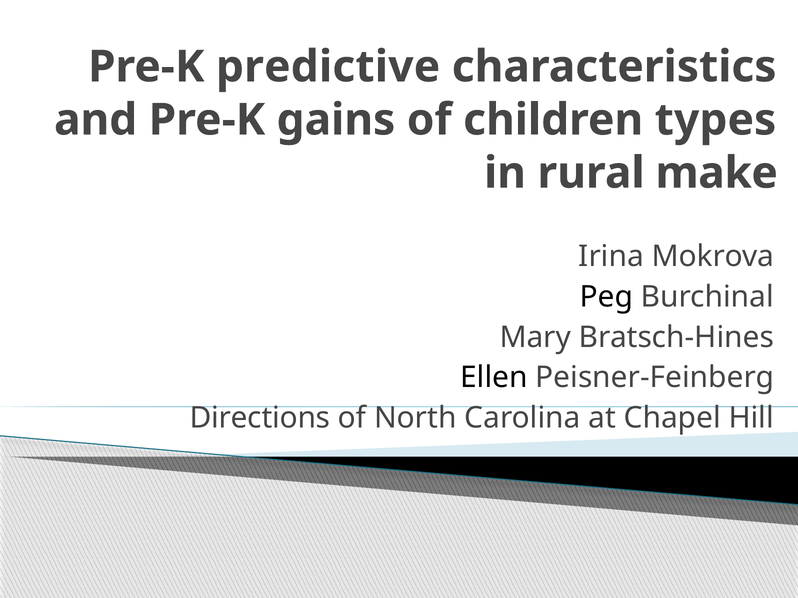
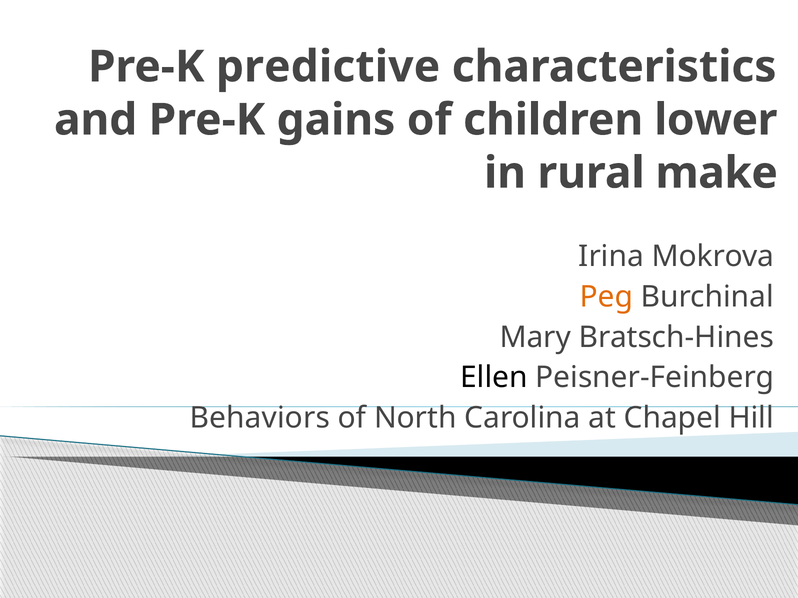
types: types -> lower (716, 120)
Peg colour: black -> orange (606, 297)
Directions: Directions -> Behaviors (260, 418)
